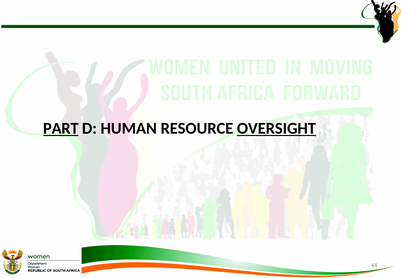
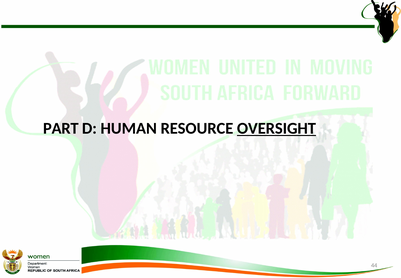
PART underline: present -> none (61, 128)
